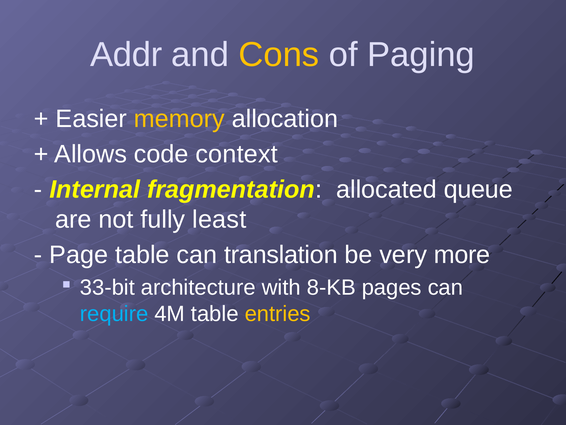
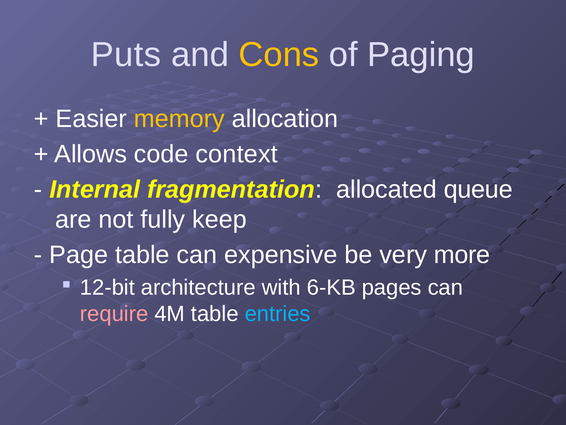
Addr: Addr -> Puts (126, 55)
least: least -> keep (219, 219)
translation: translation -> expensive (281, 255)
33-bit: 33-bit -> 12-bit (107, 287)
8-KB: 8-KB -> 6-KB (331, 287)
require colour: light blue -> pink (114, 314)
entries colour: yellow -> light blue (278, 314)
